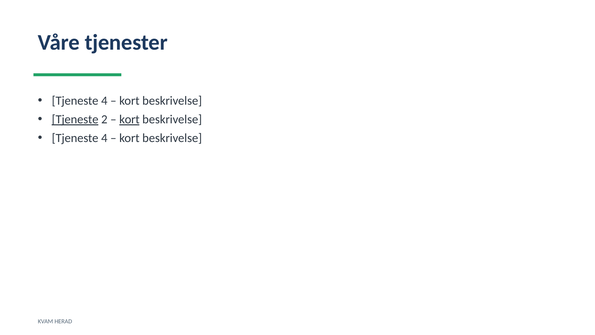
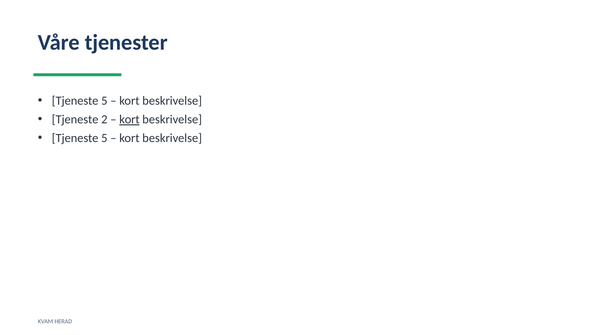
4: 4 -> 5 (104, 101)
Tjeneste underline: present -> none (75, 119)
4: 4 -> 5 (104, 138)
